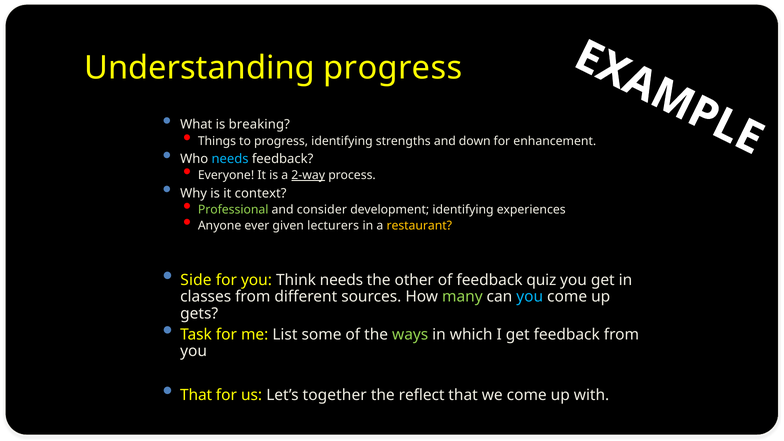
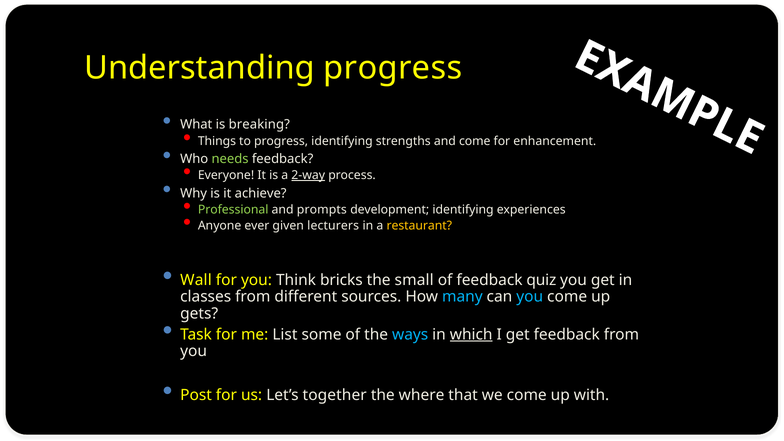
and down: down -> come (475, 141)
needs colour: light blue -> light green (230, 159)
context: context -> achieve (261, 193)
consider: consider -> prompts (322, 210)
Side: Side -> Wall (196, 280)
Think needs: needs -> bricks (341, 280)
other: other -> small (414, 280)
many colour: light green -> light blue (462, 297)
ways colour: light green -> light blue (410, 335)
which underline: none -> present (471, 335)
That: That -> Post (196, 395)
reflect: reflect -> where (422, 395)
